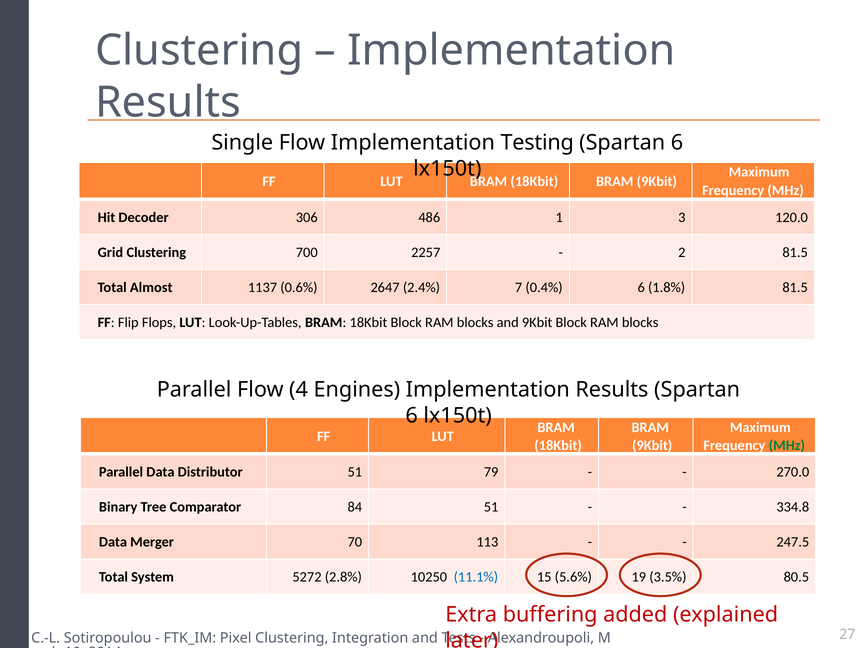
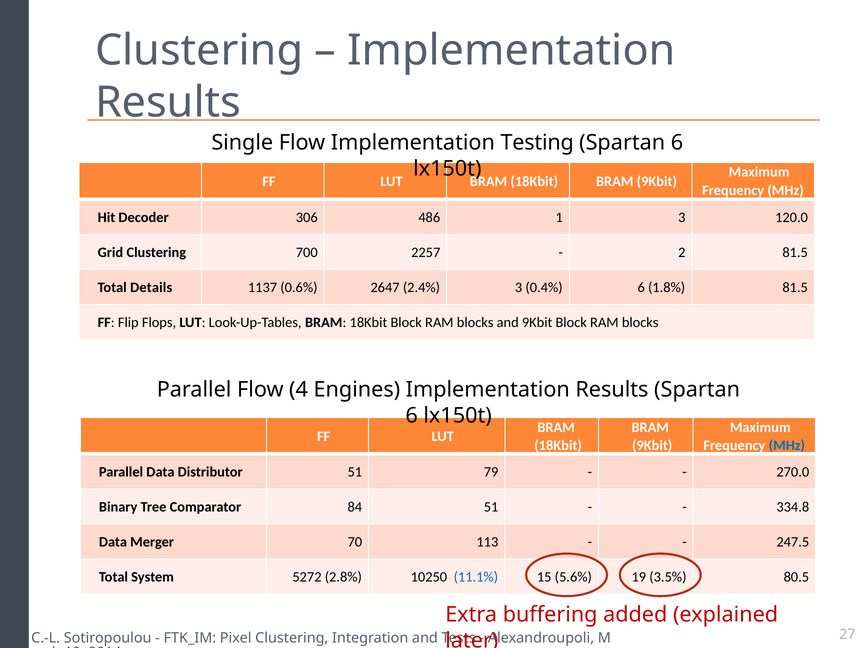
Almost: Almost -> Details (151, 288)
2.4% 7: 7 -> 3 (519, 288)
MHz colour: green -> blue (787, 446)
